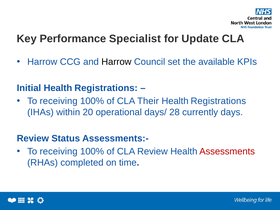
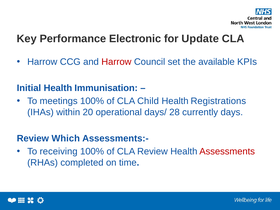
Specialist: Specialist -> Electronic (135, 39)
Harrow colour: black -> red (116, 62)
Initial Health Registrations: Registrations -> Immunisation (106, 88)
receiving: receiving -> meetings (59, 101)
Their: Their -> Child (148, 101)
Status: Status -> Which (66, 138)
